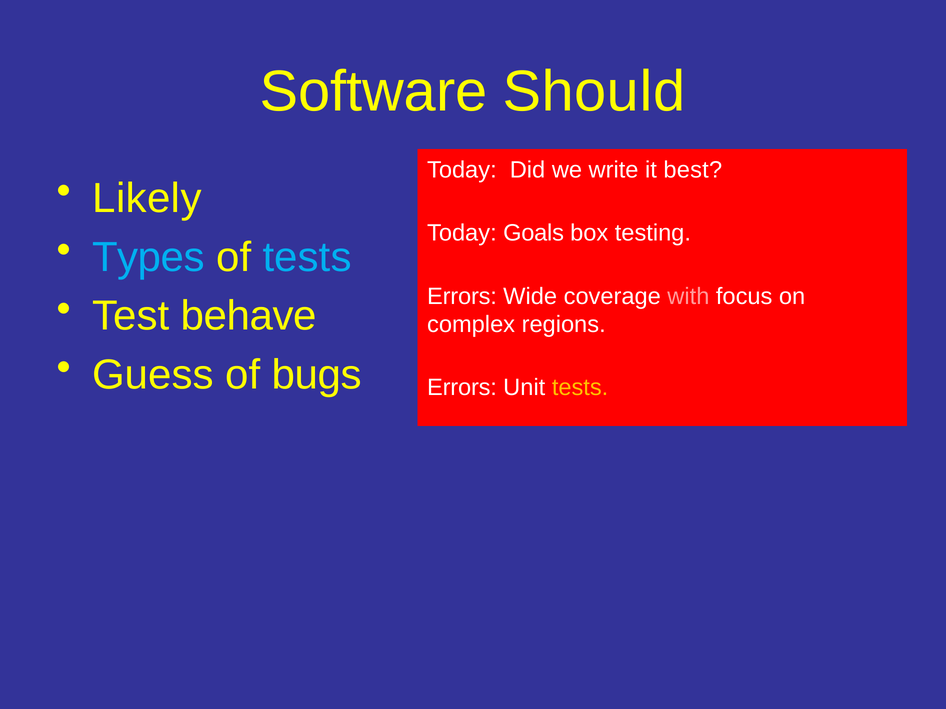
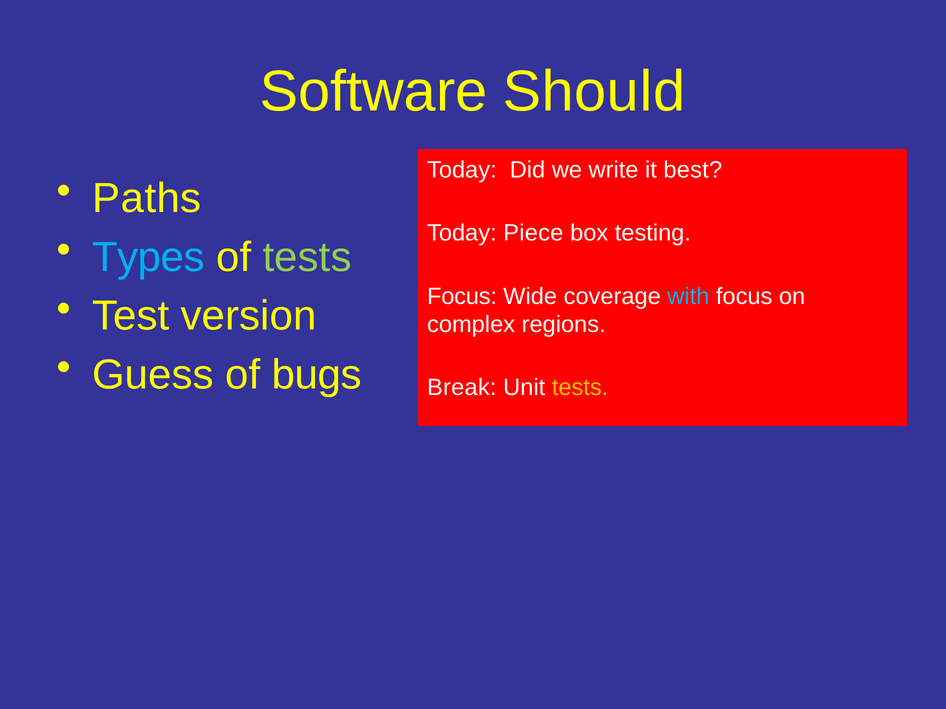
Likely: Likely -> Paths (147, 198)
Goals: Goals -> Piece (533, 233)
tests colour: light blue -> light green (307, 257)
Errors: Errors -> Focus (462, 296)
with colour: pink -> light blue (688, 296)
behave: behave -> version (249, 316)
Errors: Errors -> Break (462, 388)
